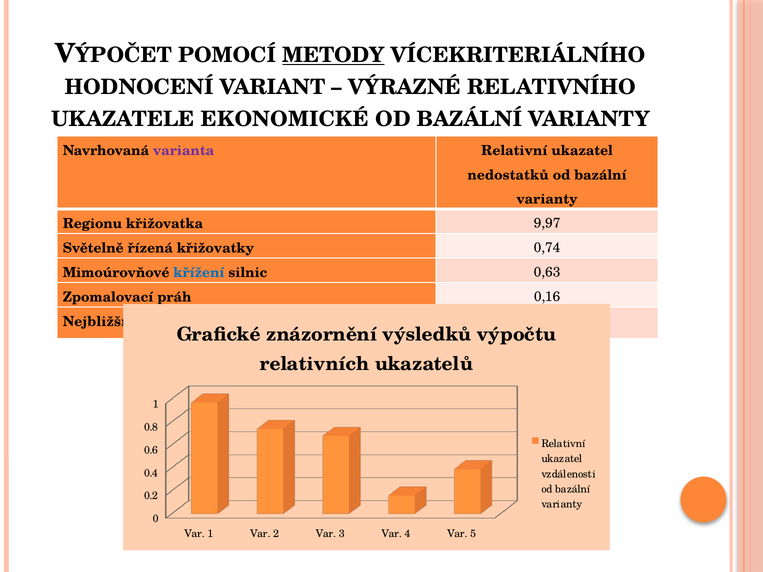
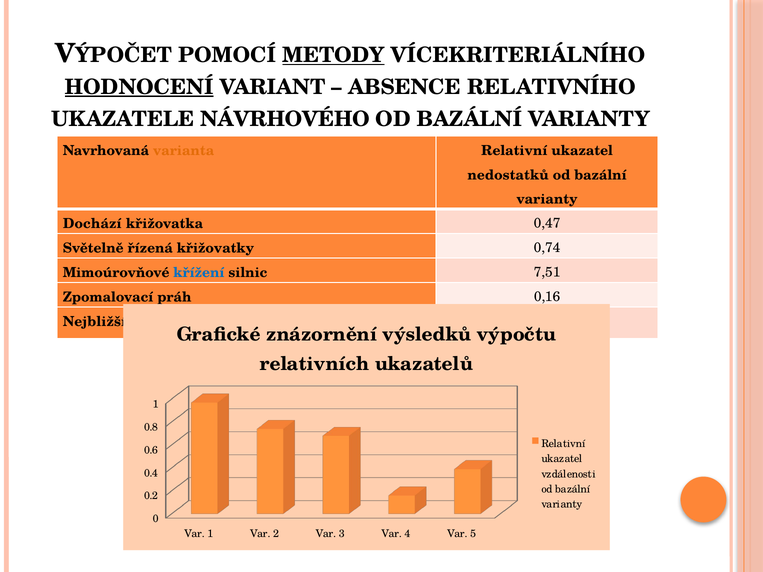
HODNOCENÍ underline: none -> present (139, 87)
VÝRAZNÉ: VÝRAZNÉ -> ABSENCE (405, 87)
EKONOMICKÉ: EKONOMICKÉ -> NÁVRHOVÉHO (285, 119)
varianta colour: purple -> orange (184, 151)
Regionu: Regionu -> Dochází (92, 224)
9,97: 9,97 -> 0,47 (547, 223)
0,63: 0,63 -> 7,51 (547, 272)
